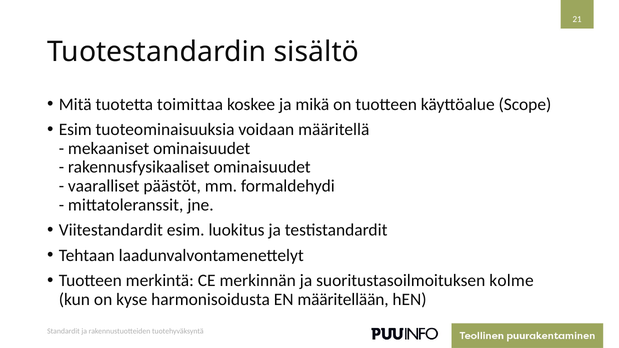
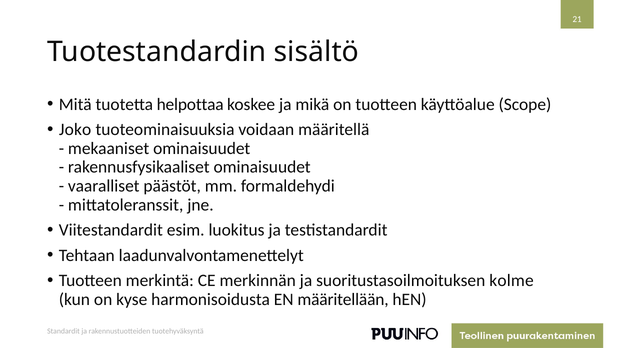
toimittaa: toimittaa -> helpottaa (190, 104)
Esim: Esim -> Joko (75, 130)
